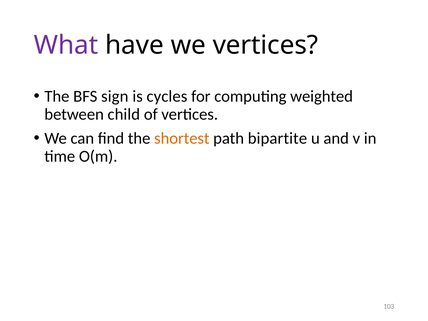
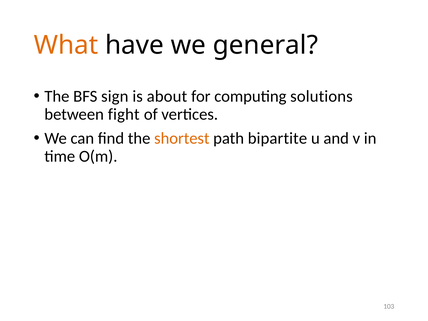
What colour: purple -> orange (66, 45)
we vertices: vertices -> general (265, 45)
cycles: cycles -> about (167, 96)
weighted: weighted -> solutions (321, 96)
child: child -> fight (124, 114)
